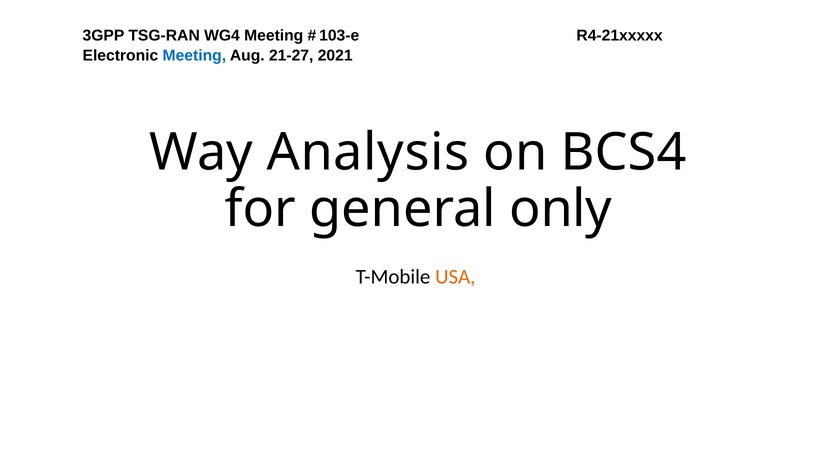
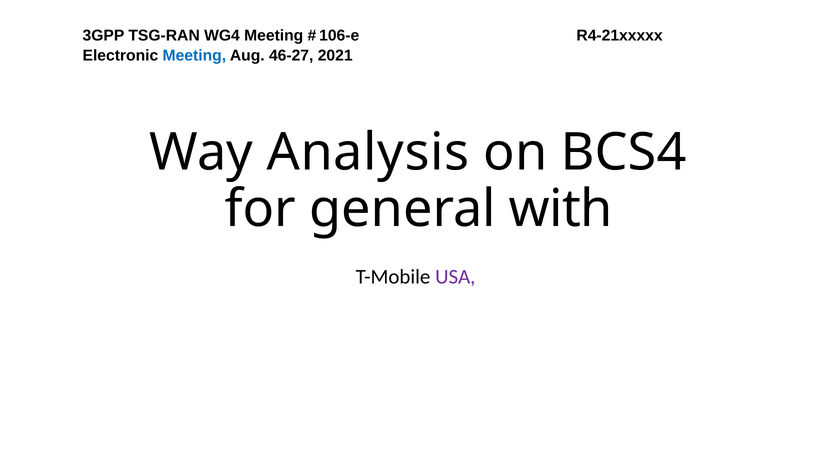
103-e: 103-e -> 106-e (339, 36)
21-27: 21-27 -> 46-27 (291, 56)
only: only -> with (561, 209)
USA colour: orange -> purple (455, 277)
